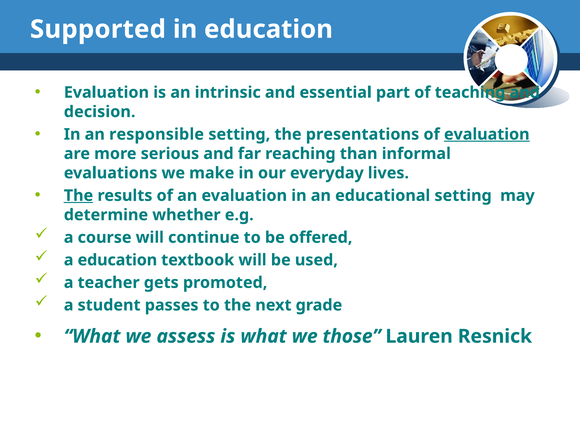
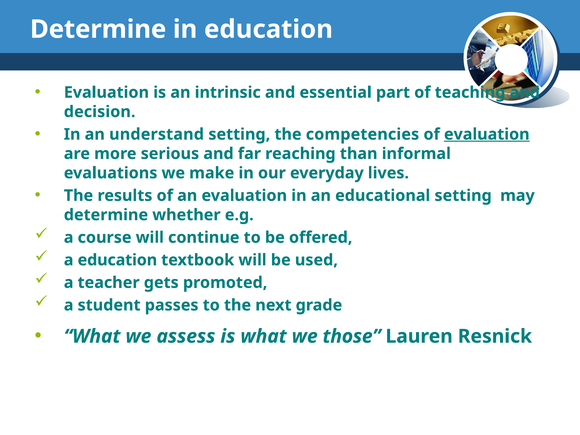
Supported: Supported -> Determine (98, 29)
responsible: responsible -> understand (157, 134)
presentations: presentations -> competencies (362, 134)
The underline: present -> none (78, 196)
